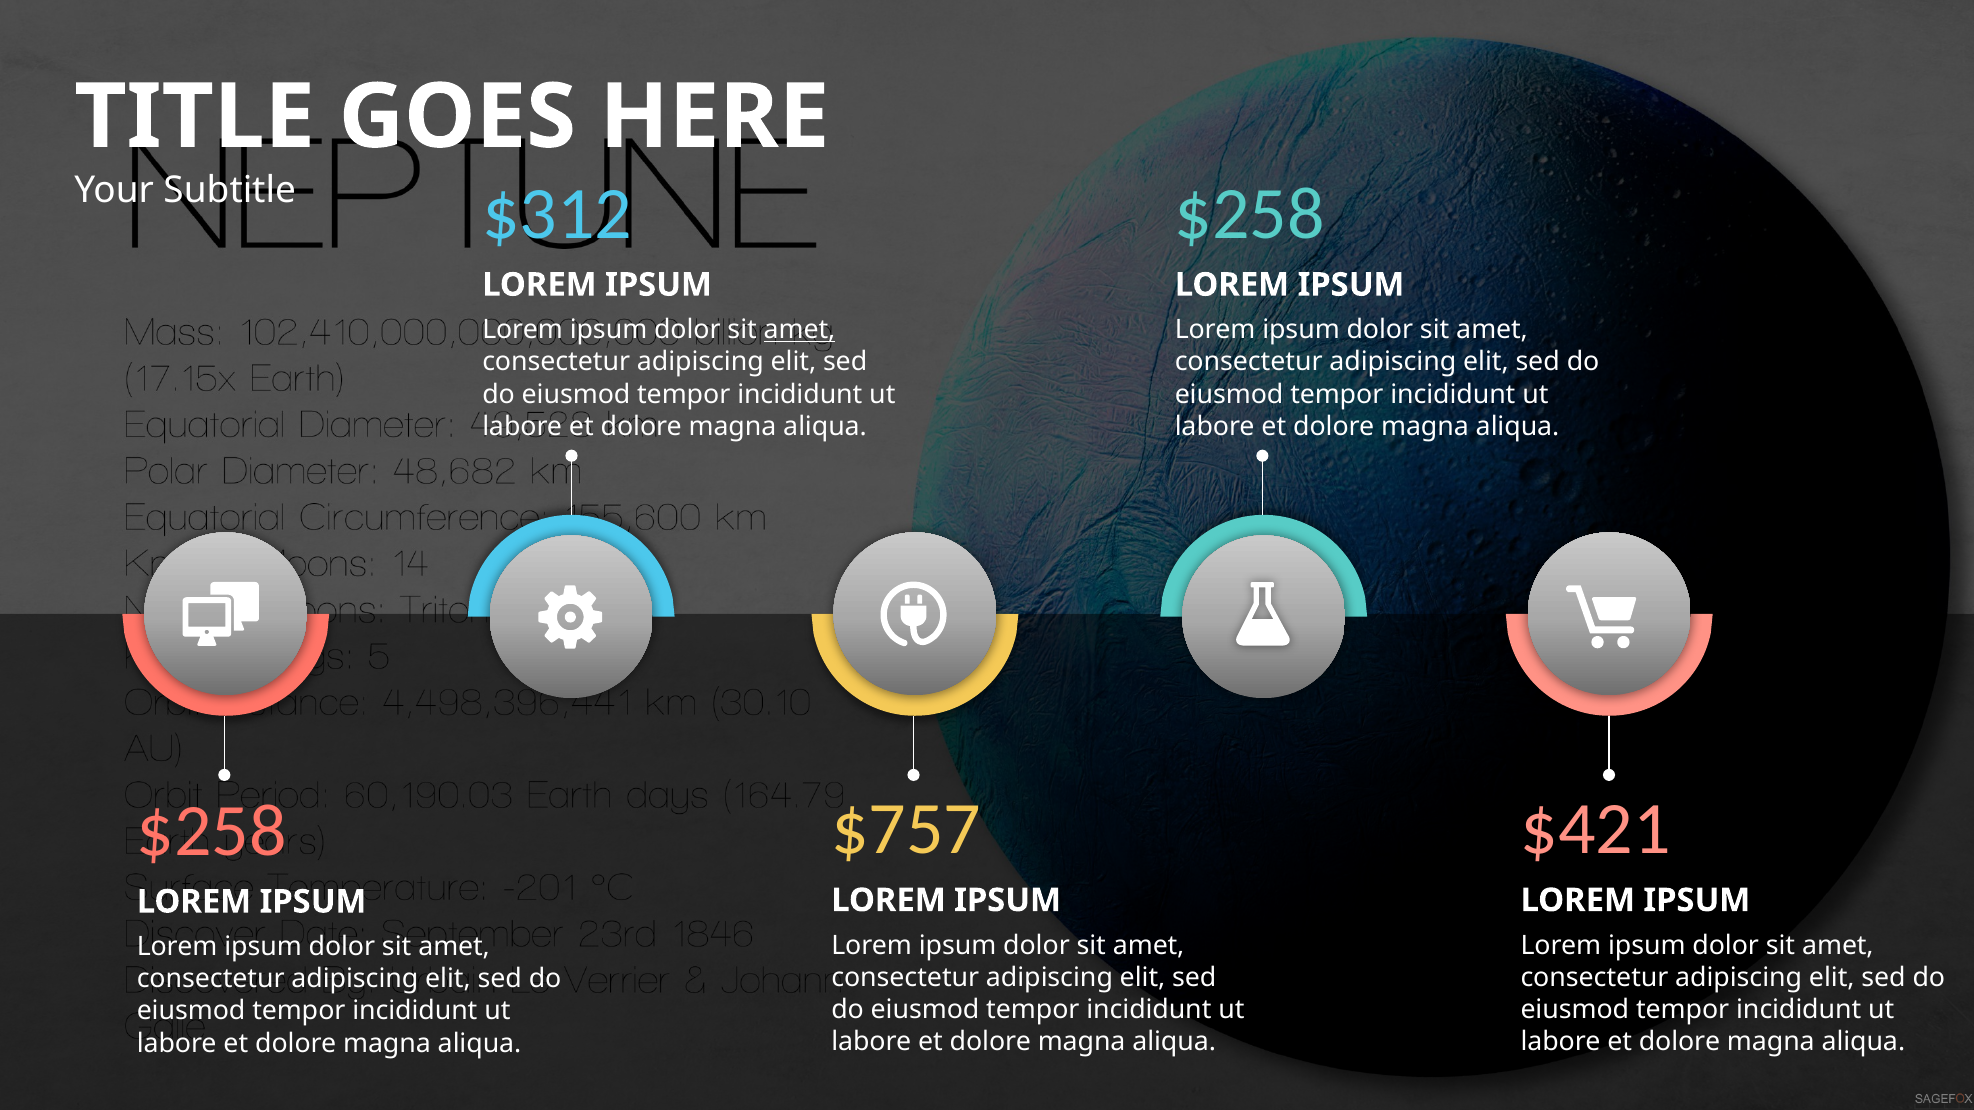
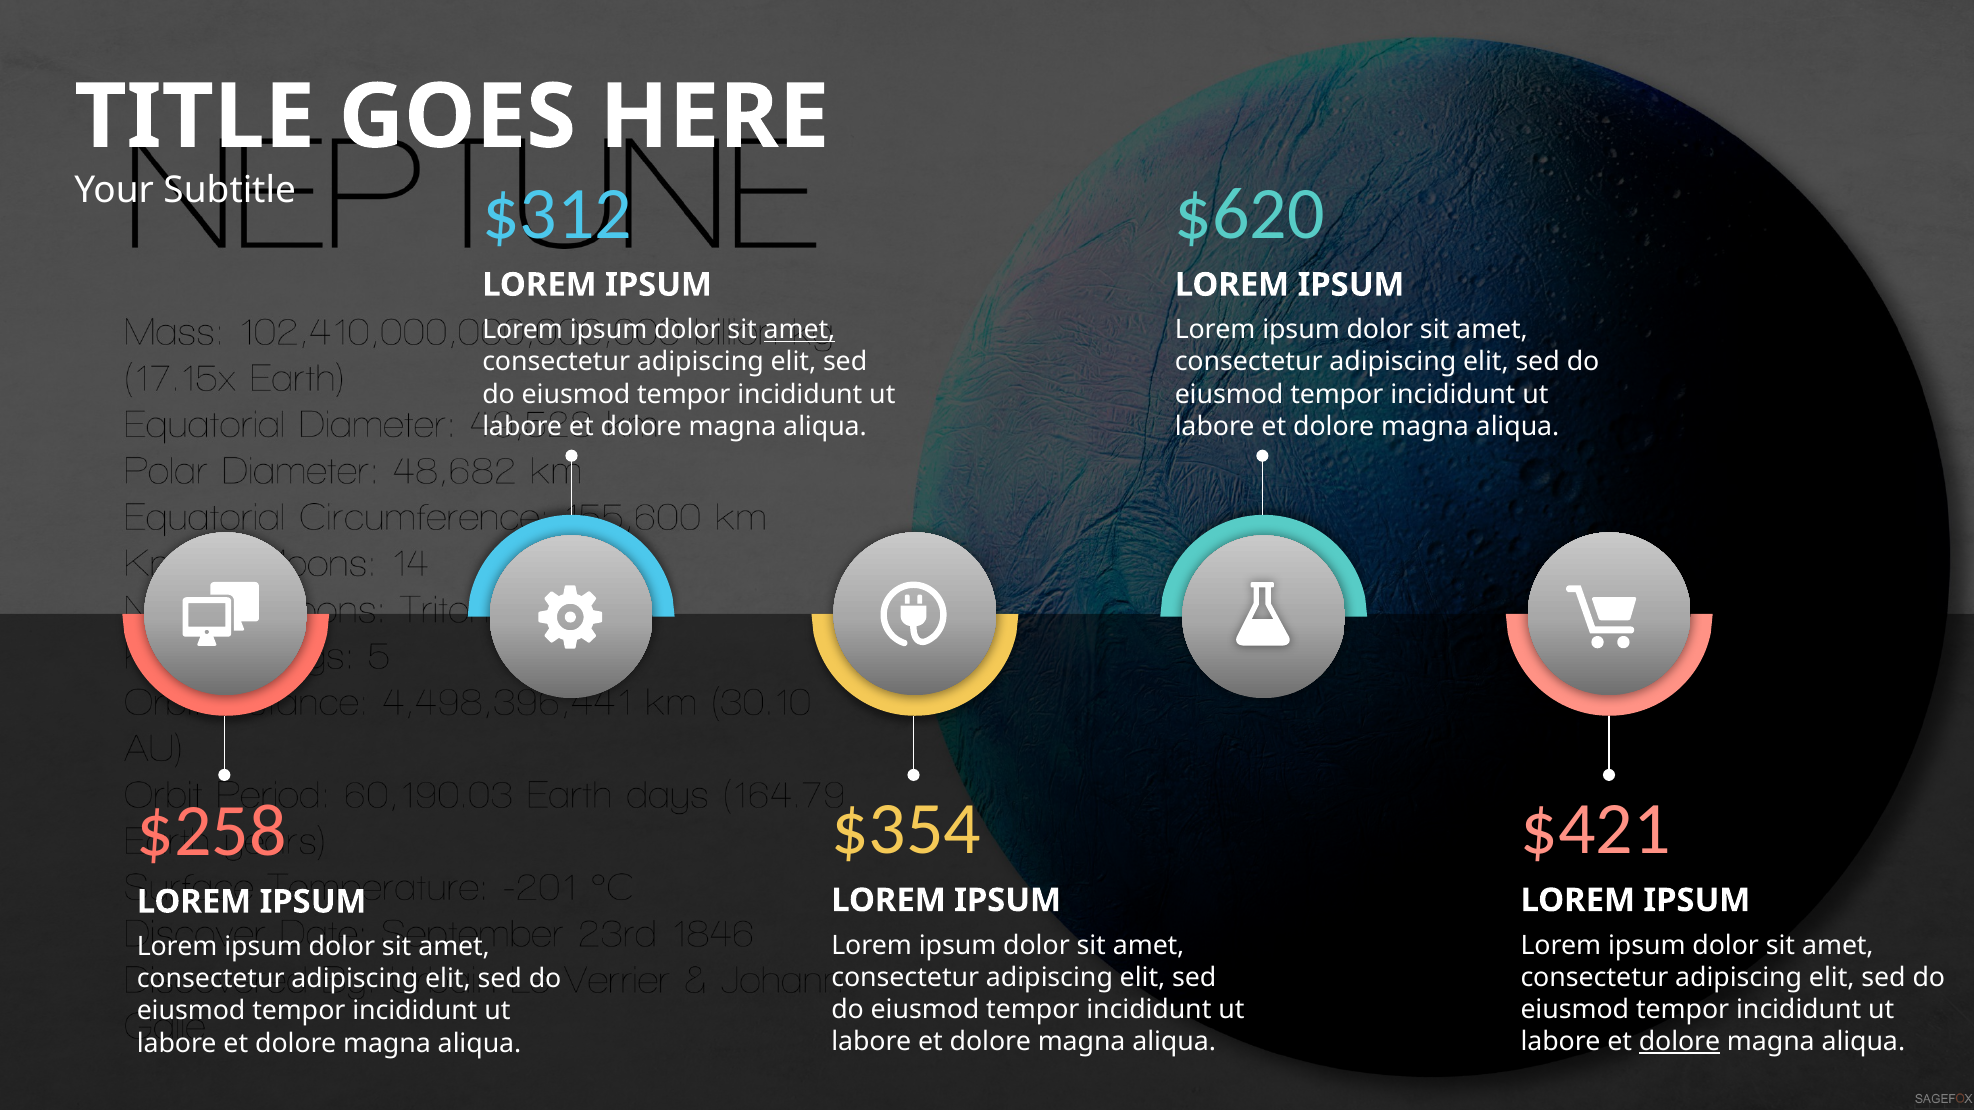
$258: $258 -> $620 (1250, 214)
$757: $757 -> $354 (906, 829)
dolore underline: none -> present (1680, 1042)
